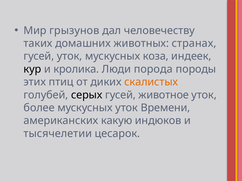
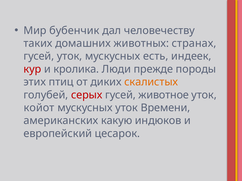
грызунов: грызунов -> бубенчик (74, 31)
коза: коза -> есть (156, 56)
кур colour: black -> red (32, 69)
порода: порода -> прежде (153, 69)
серых colour: black -> red (87, 95)
более: более -> койот (39, 108)
тысячелетии: тысячелетии -> европейский (58, 134)
